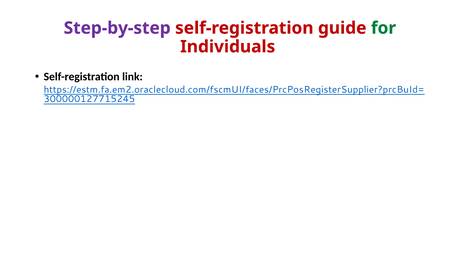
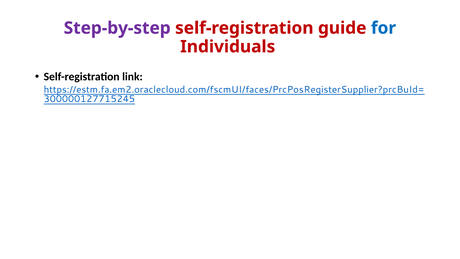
for colour: green -> blue (383, 28)
